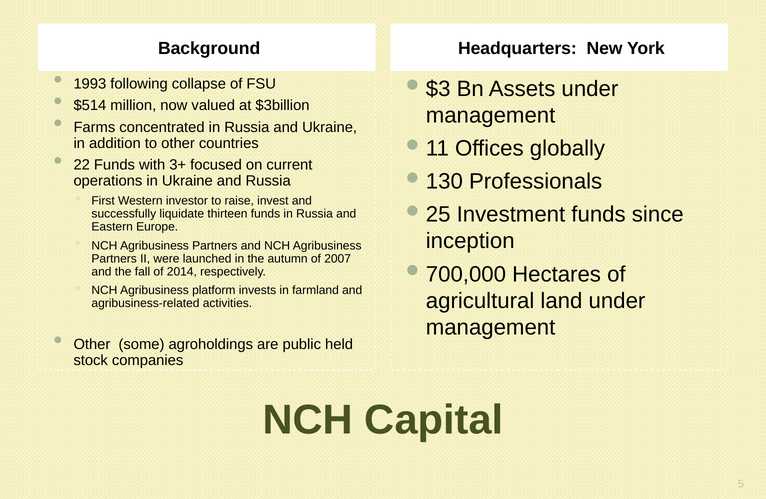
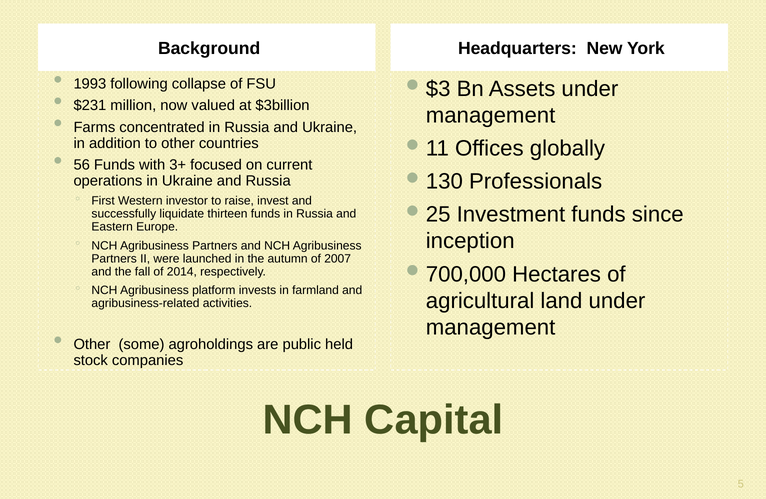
$514: $514 -> $231 (90, 106)
22: 22 -> 56 (82, 165)
